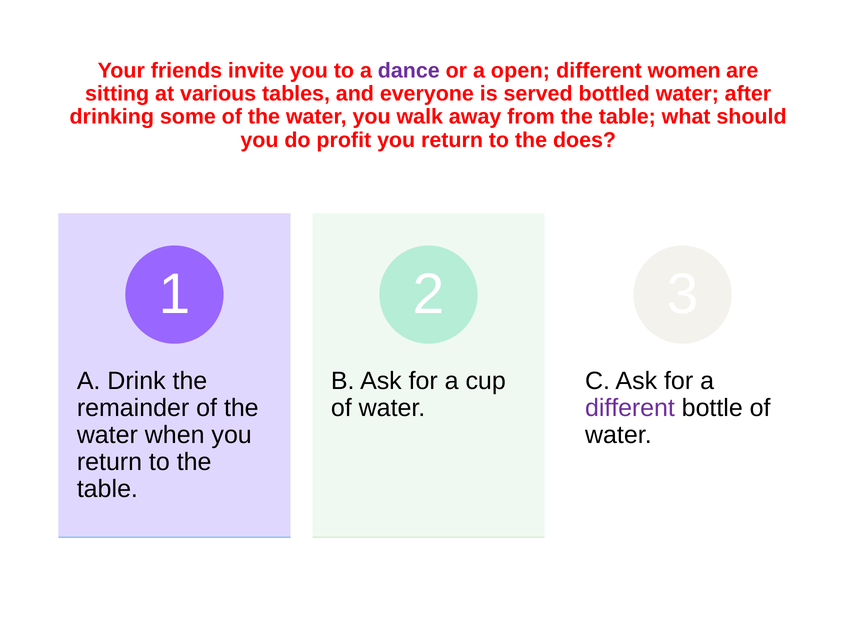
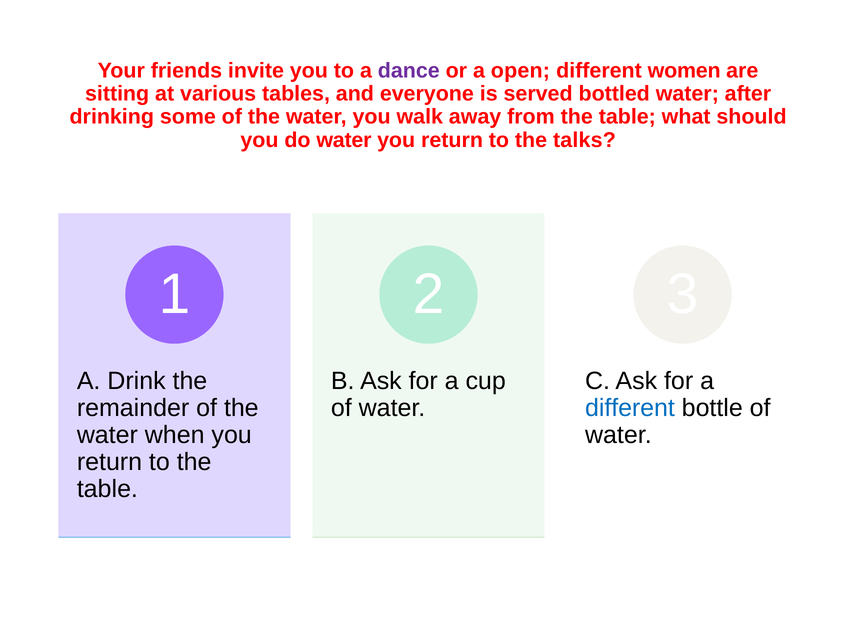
do profit: profit -> water (344, 140)
does: does -> talks (584, 140)
different colour: purple -> blue (630, 408)
